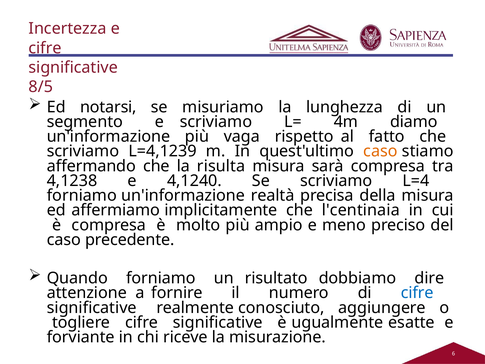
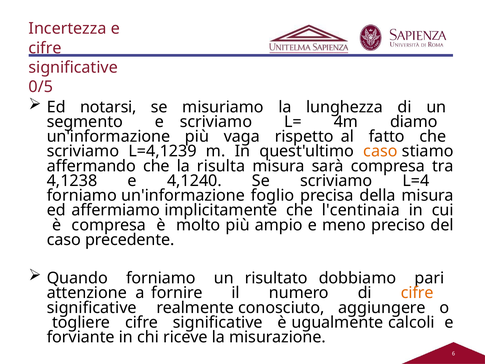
8/5: 8/5 -> 0/5 (41, 87)
realtà: realtà -> foglio (273, 195)
dire: dire -> pari (429, 278)
cifre colour: blue -> orange (417, 293)
esatte: esatte -> calcoli (411, 322)
